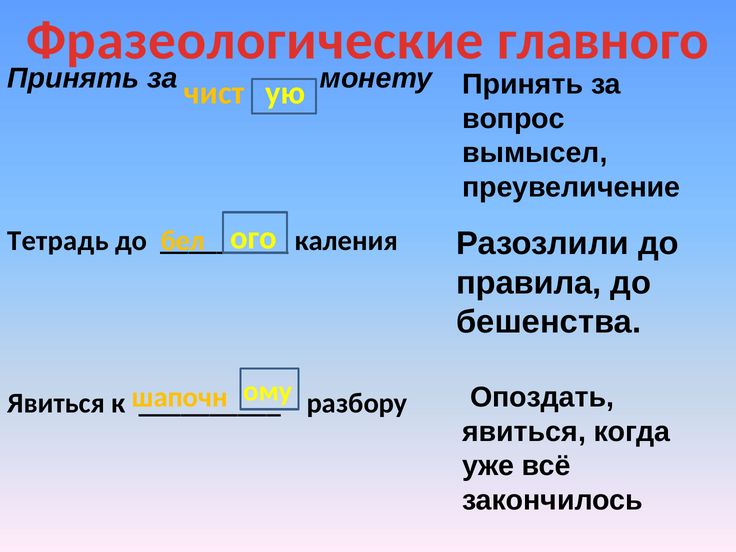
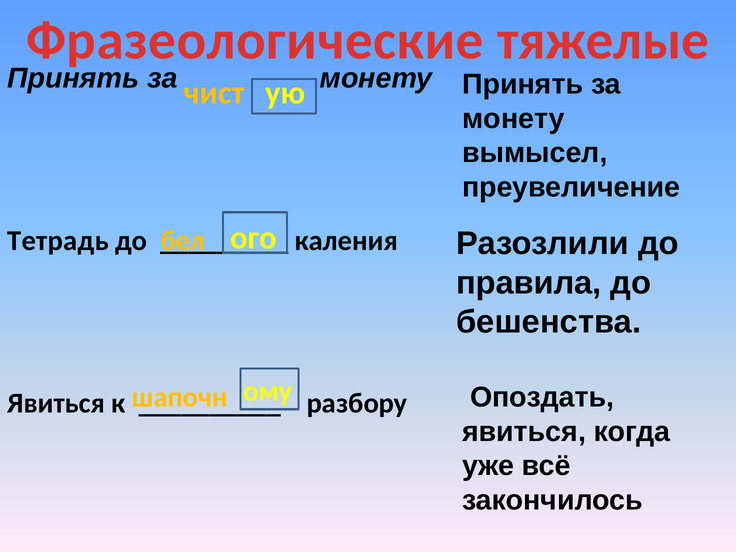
главного: главного -> тяжелые (603, 41)
вопрос: вопрос -> монету (513, 119)
